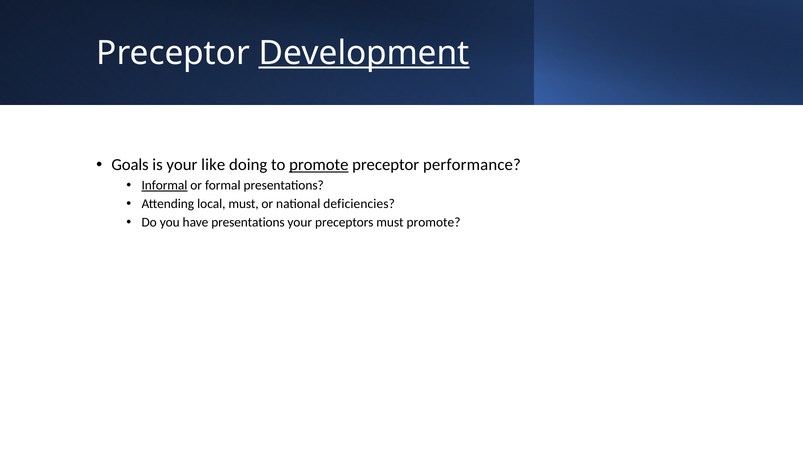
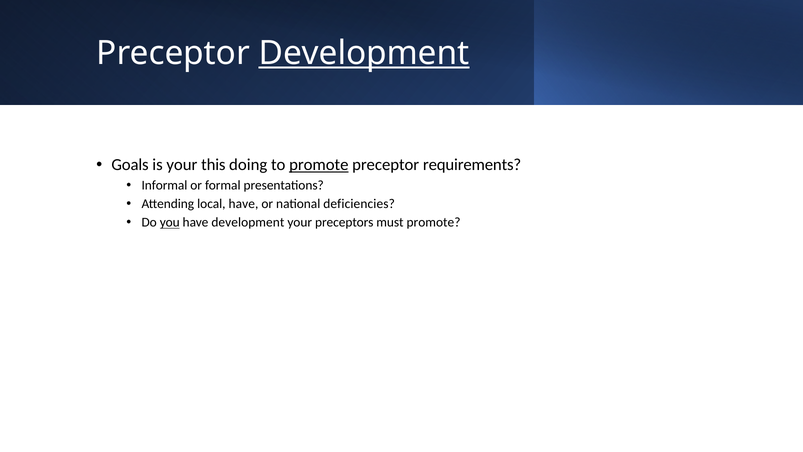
like: like -> this (213, 165)
performance: performance -> requirements (472, 165)
Informal underline: present -> none (164, 185)
local must: must -> have (243, 204)
you underline: none -> present (170, 222)
have presentations: presentations -> development (248, 222)
